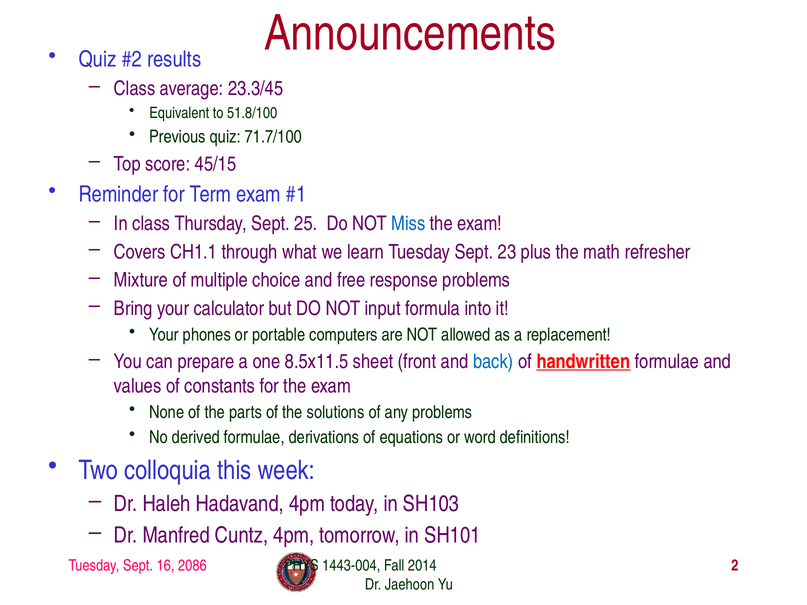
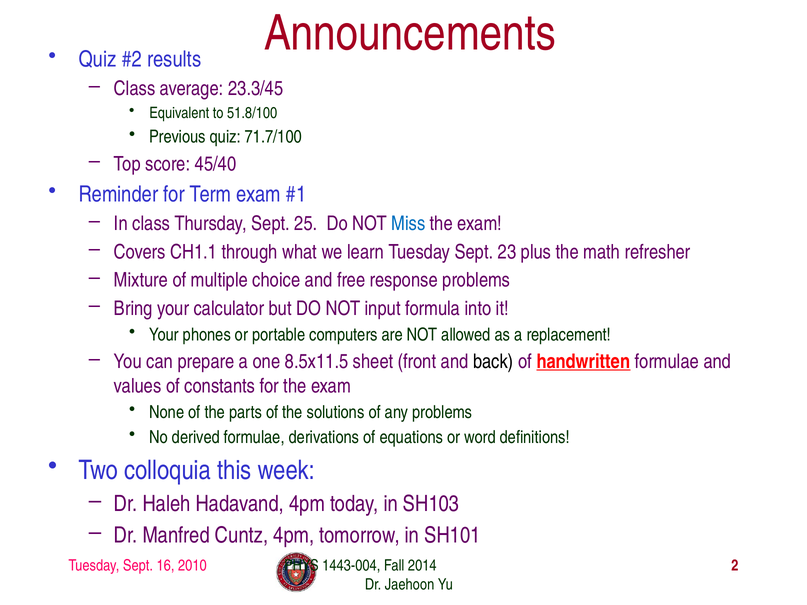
45/15: 45/15 -> 45/40 (216, 164)
back colour: blue -> black (493, 362)
2086: 2086 -> 2010 (192, 566)
